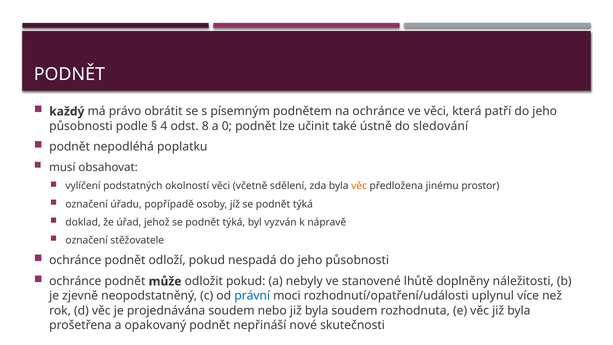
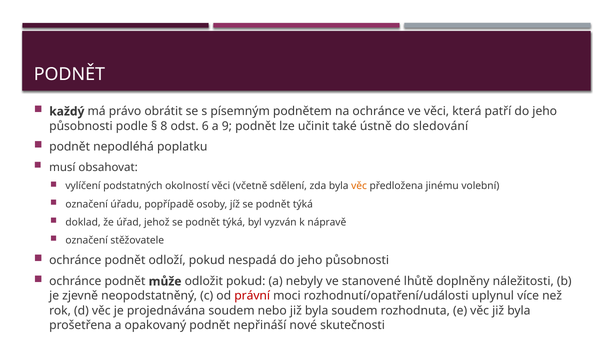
4: 4 -> 8 (164, 126)
8: 8 -> 6 (205, 126)
0: 0 -> 9 (227, 126)
prostor: prostor -> volební (480, 186)
právní colour: blue -> red (252, 296)
